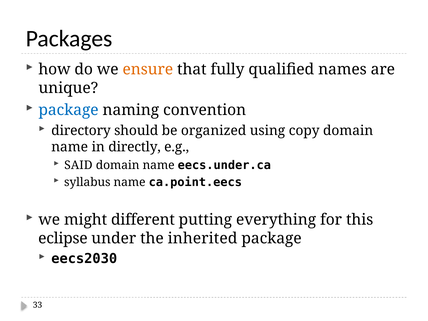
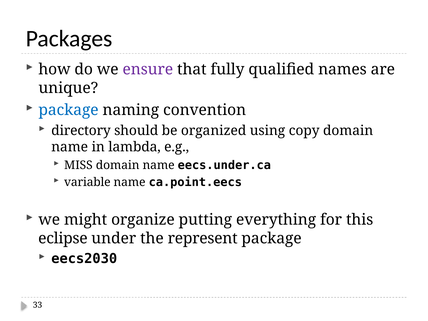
ensure colour: orange -> purple (148, 70)
directly: directly -> lambda (135, 147)
SAID: SAID -> MISS (78, 165)
syllabus: syllabus -> variable (87, 182)
different: different -> organize (143, 220)
inherited: inherited -> represent (203, 238)
